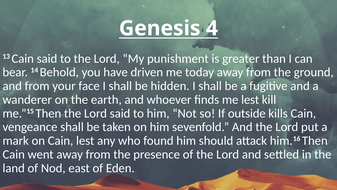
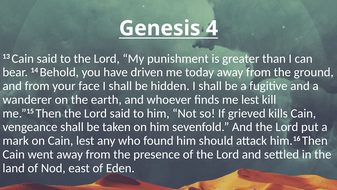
outside: outside -> grieved (247, 113)
